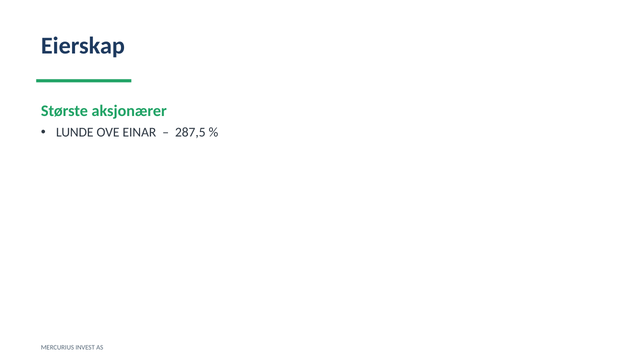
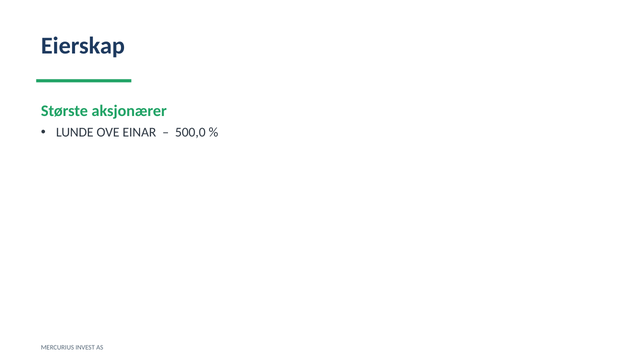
287,5: 287,5 -> 500,0 (190, 132)
